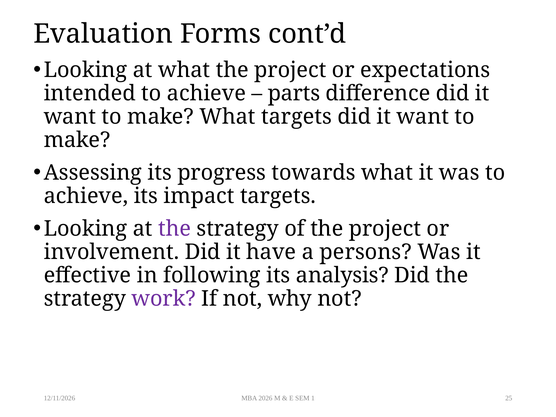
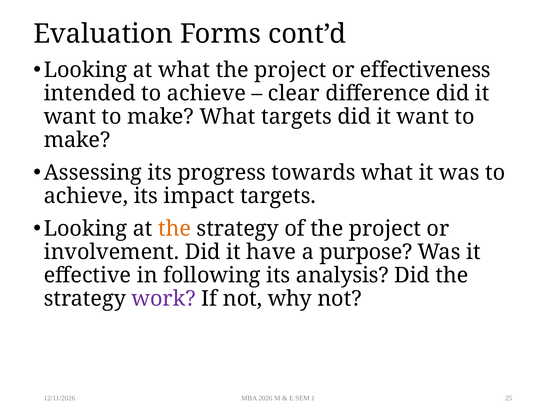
expectations: expectations -> effectiveness (425, 70)
parts: parts -> clear (294, 93)
the colour: purple -> orange (175, 229)
persons: persons -> purpose (366, 252)
